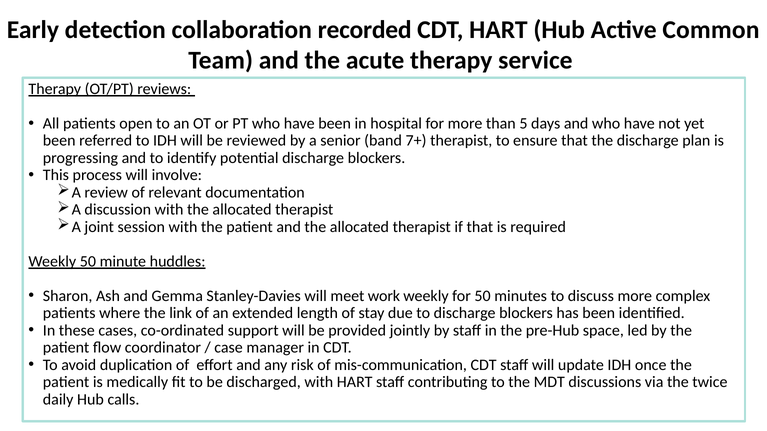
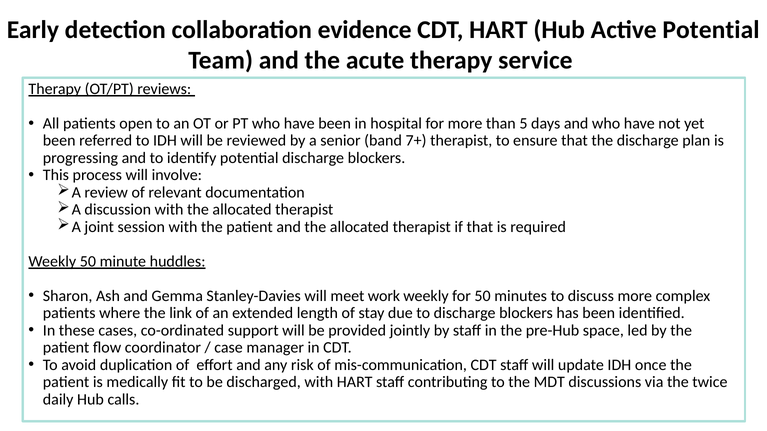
recorded: recorded -> evidence (365, 30)
Active Common: Common -> Potential (711, 30)
